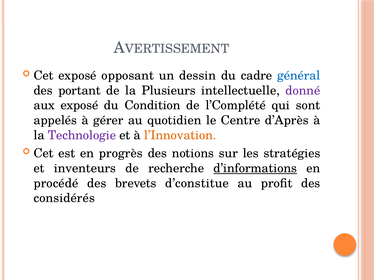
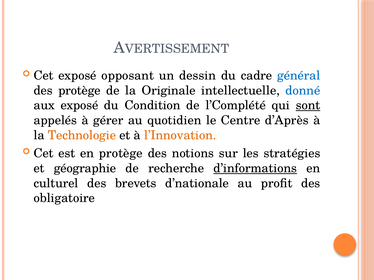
des portant: portant -> protège (79, 91)
Plusieurs: Plusieurs -> Originale (169, 91)
donné colour: purple -> blue (303, 91)
sont underline: none -> present (308, 106)
Technologie colour: purple -> orange (82, 135)
en progrès: progrès -> protège (121, 154)
inventeurs: inventeurs -> géographie (85, 169)
procédé: procédé -> culturel (56, 183)
d’constitue: d’constitue -> d’nationale (197, 183)
considérés: considérés -> obligatoire (64, 198)
